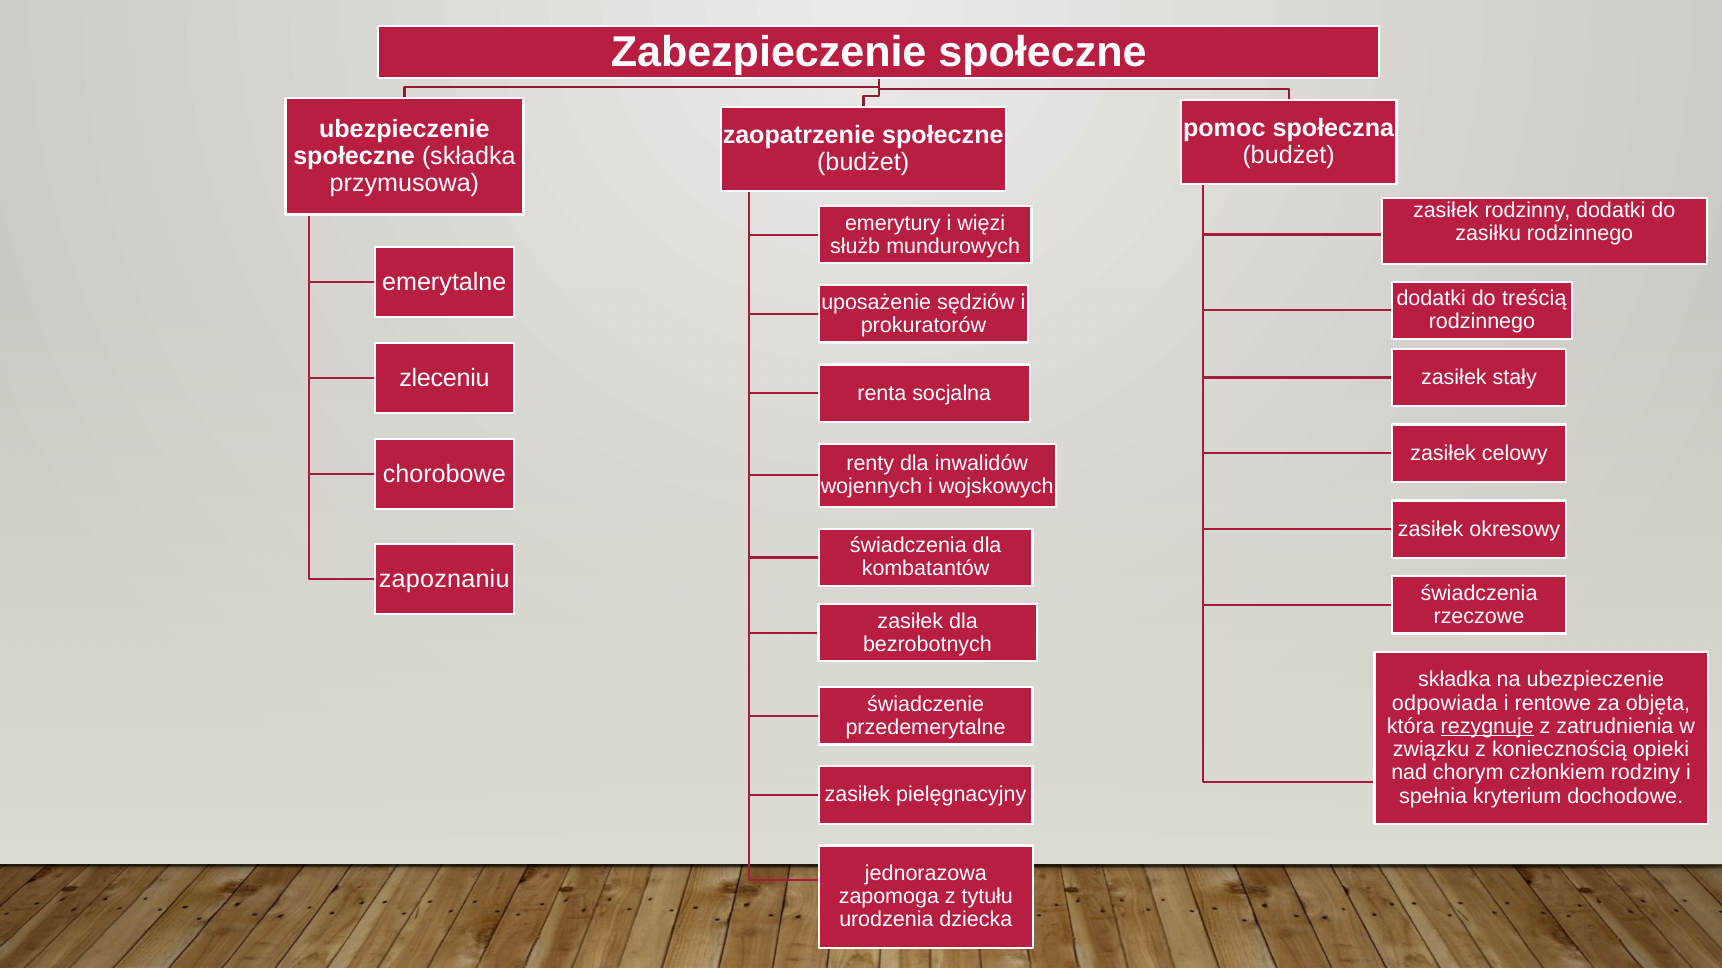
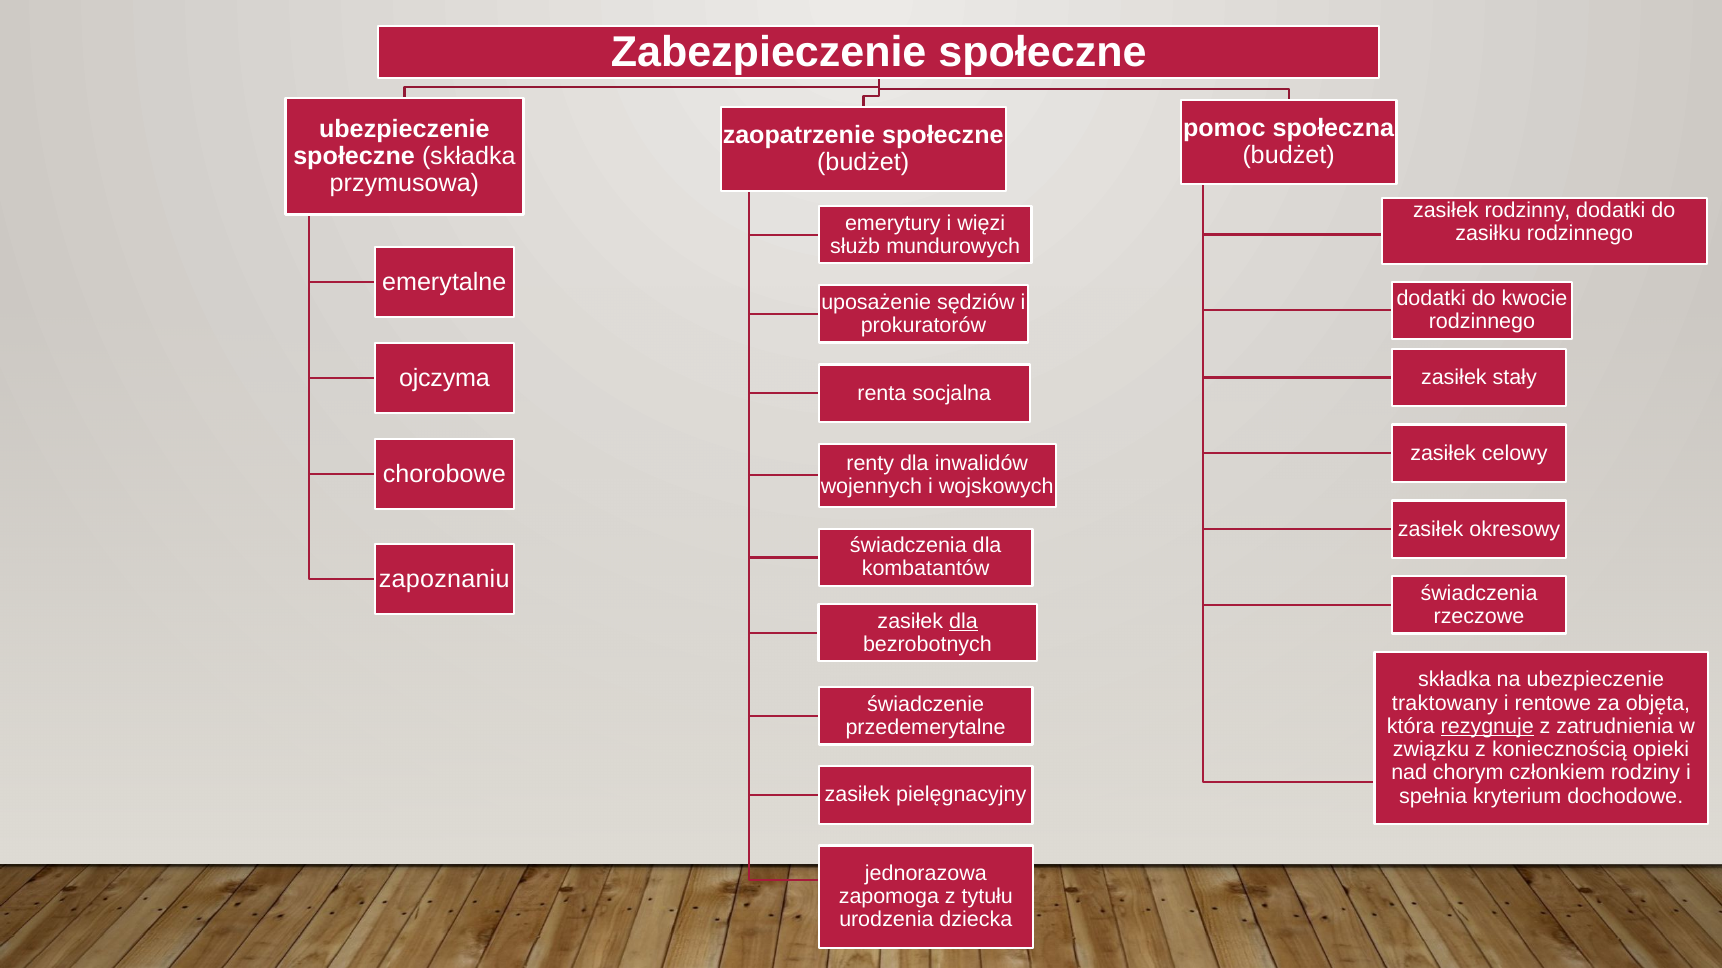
treścią: treścią -> kwocie (1534, 299)
zleceniu: zleceniu -> ojczyma (444, 378)
dla underline: none -> present (963, 621)
odpowiada: odpowiada -> traktowany (1445, 703)
